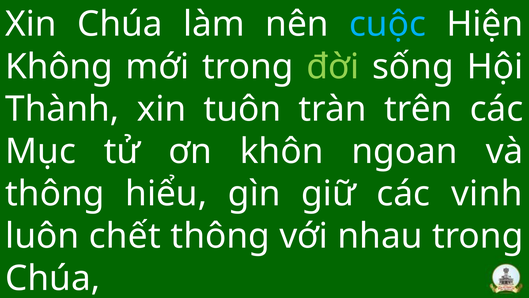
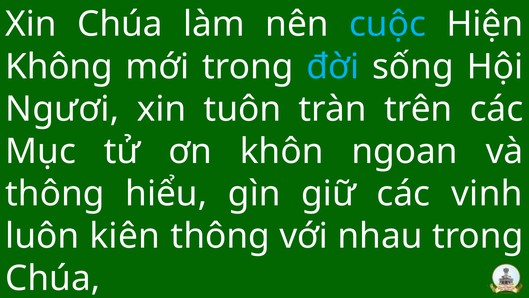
đời colour: light green -> light blue (333, 67)
Thành: Thành -> Ngươi (62, 109)
chết: chết -> kiên (125, 236)
